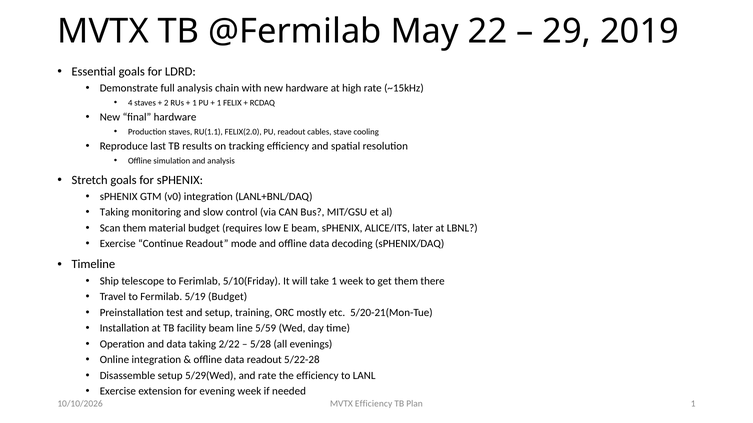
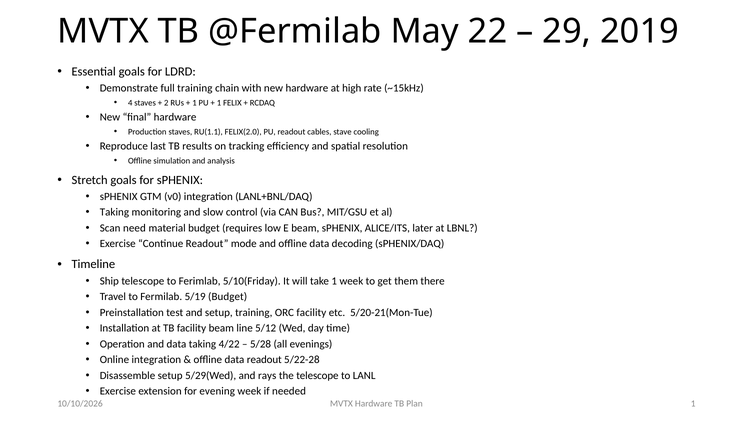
full analysis: analysis -> training (195, 88)
Scan them: them -> need (134, 228)
ORC mostly: mostly -> facility (311, 313)
5/59: 5/59 -> 5/12 (266, 329)
2/22: 2/22 -> 4/22 (229, 344)
and rate: rate -> rays (267, 376)
the efficiency: efficiency -> telescope (317, 376)
MVTX Efficiency: Efficiency -> Hardware (374, 404)
